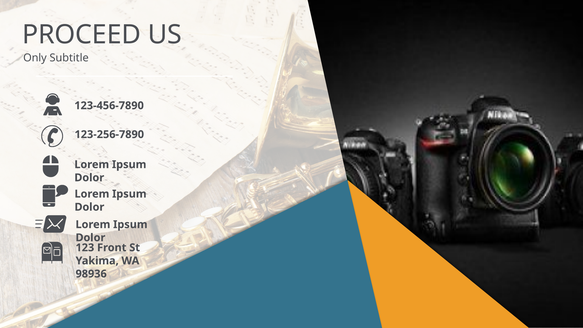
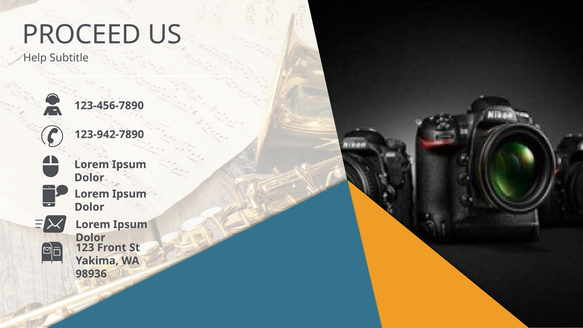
Only: Only -> Help (35, 58)
123-256-7890: 123-256-7890 -> 123-942-7890 (109, 134)
